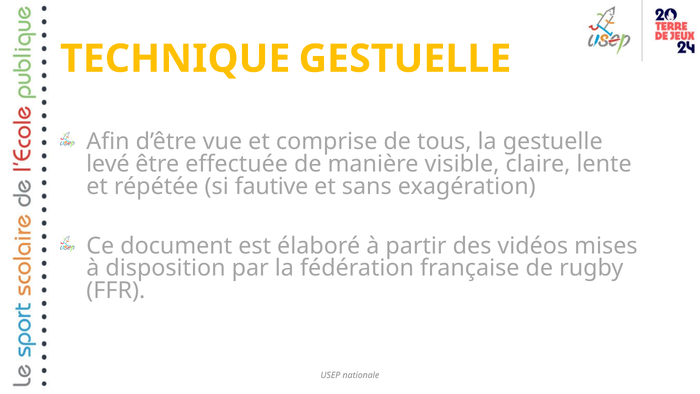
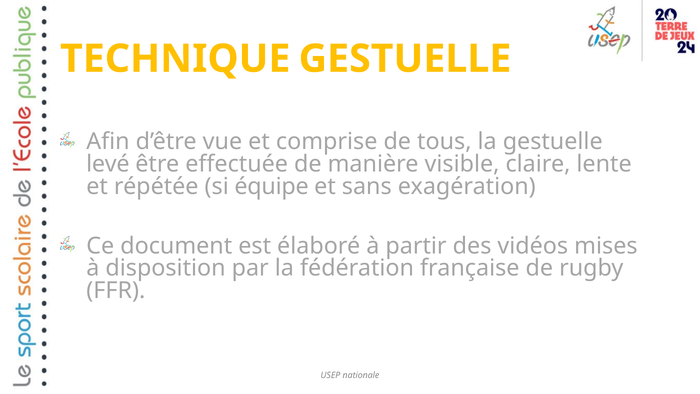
fautive: fautive -> équipe (272, 186)
